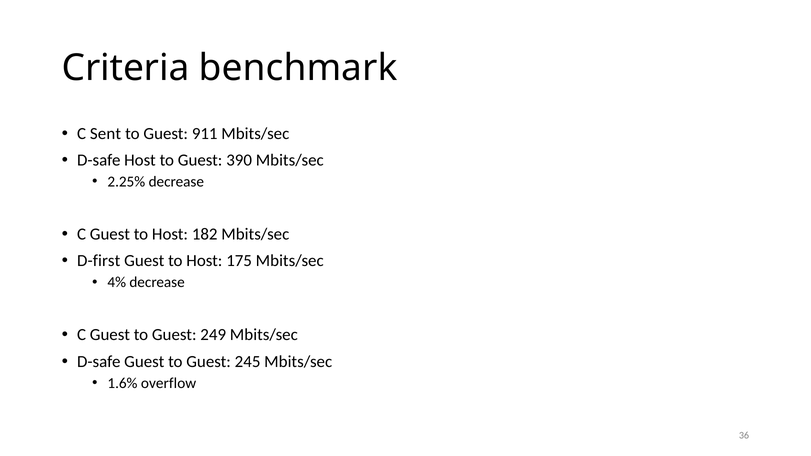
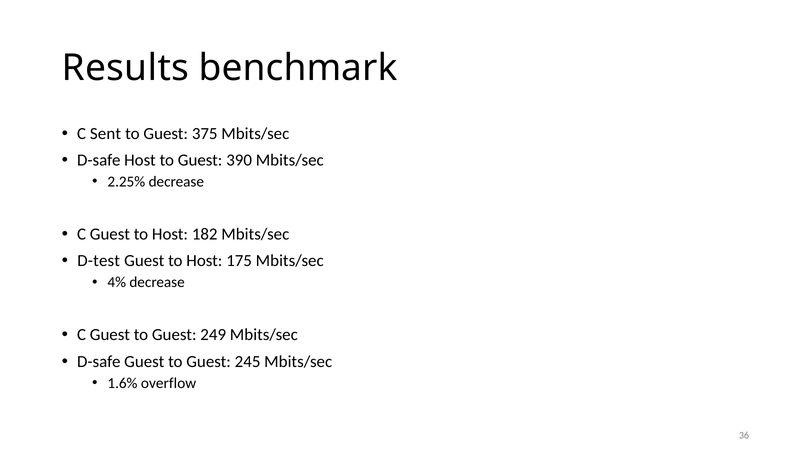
Criteria: Criteria -> Results (125, 68)
911: 911 -> 375 (205, 134)
D-first: D-first -> D-test (99, 261)
